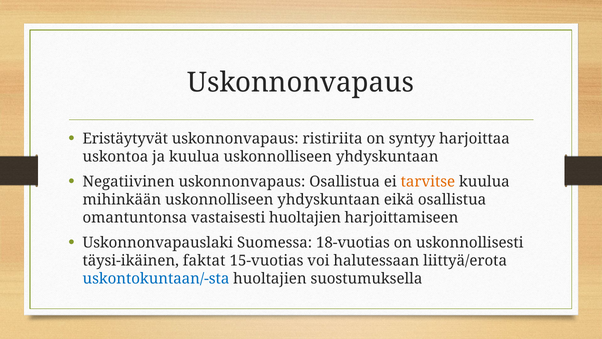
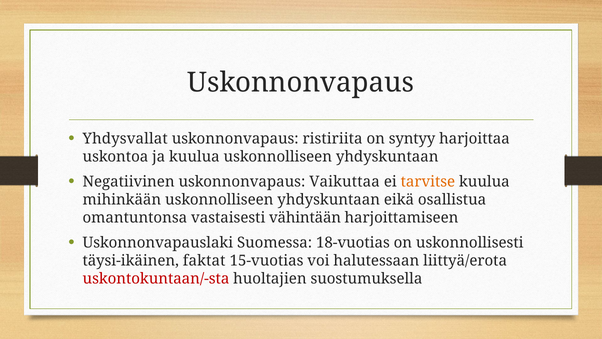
Eristäytyvät: Eristäytyvät -> Yhdysvallat (125, 139)
uskonnonvapaus Osallistua: Osallistua -> Vaikuttaa (345, 181)
vastaisesti huoltajien: huoltajien -> vähintään (305, 218)
uskontokuntaan/-sta colour: blue -> red (156, 279)
